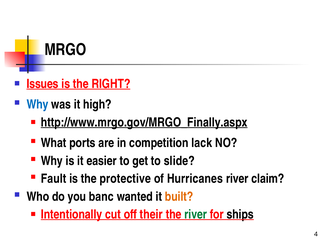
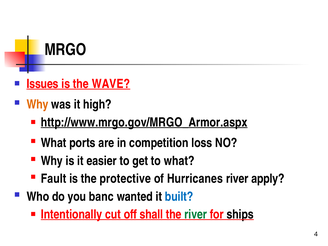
RIGHT: RIGHT -> WAVE (111, 84)
Why colour: blue -> orange (37, 105)
http://www.mrgo.gov/MRGO_Finally.aspx: http://www.mrgo.gov/MRGO_Finally.aspx -> http://www.mrgo.gov/MRGO_Armor.aspx (144, 122)
lack: lack -> loss (202, 143)
to slide: slide -> what (179, 161)
claim: claim -> apply (268, 179)
built colour: orange -> blue (179, 197)
their: their -> shall (151, 214)
